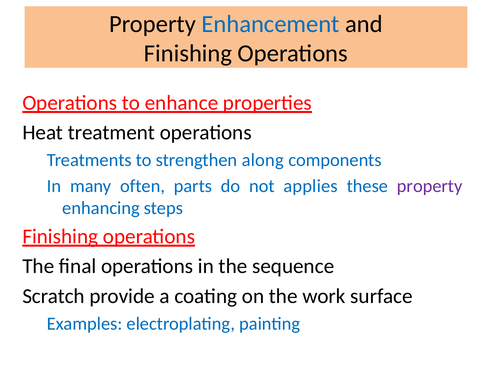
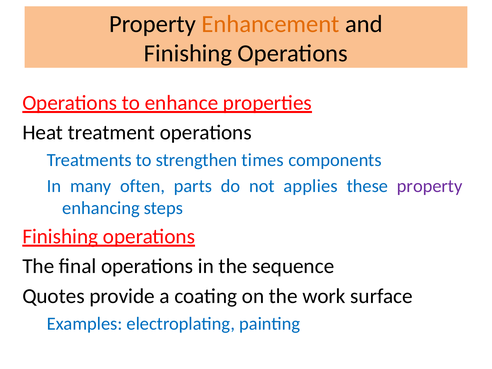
Enhancement colour: blue -> orange (271, 24)
along: along -> times (263, 160)
Scratch: Scratch -> Quotes (53, 296)
